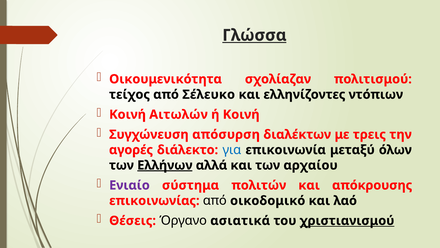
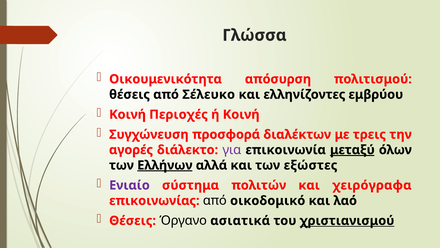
Γλώσσα underline: present -> none (254, 35)
σχολίαζαν: σχολίαζαν -> απόσυρση (278, 79)
τείχος: τείχος -> θέσεις (130, 94)
ντόπιων: ντόπιων -> εμβρύου (376, 94)
Αιτωλών: Αιτωλών -> Περιοχές (179, 114)
απόσυρση: απόσυρση -> προσφορά (226, 134)
για colour: blue -> purple (232, 150)
μεταξύ underline: none -> present (352, 150)
αρχαίου: αρχαίου -> εξώστες (311, 165)
απόκρουσης: απόκρουσης -> χειρόγραφα (372, 185)
